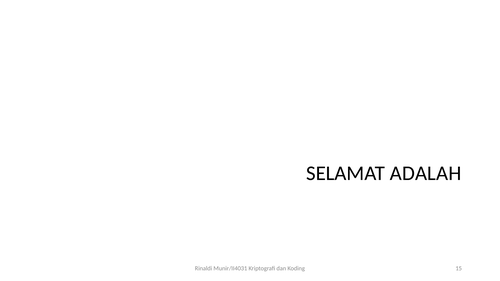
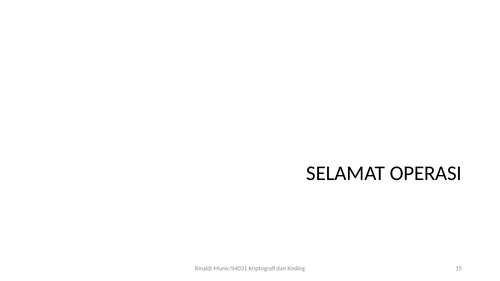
ADALAH: ADALAH -> OPERASI (426, 173)
